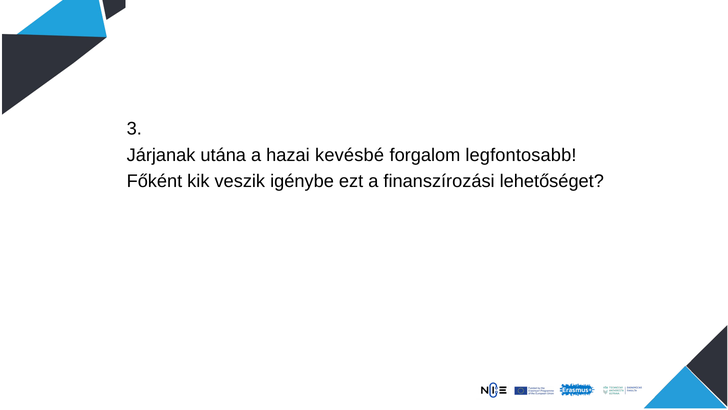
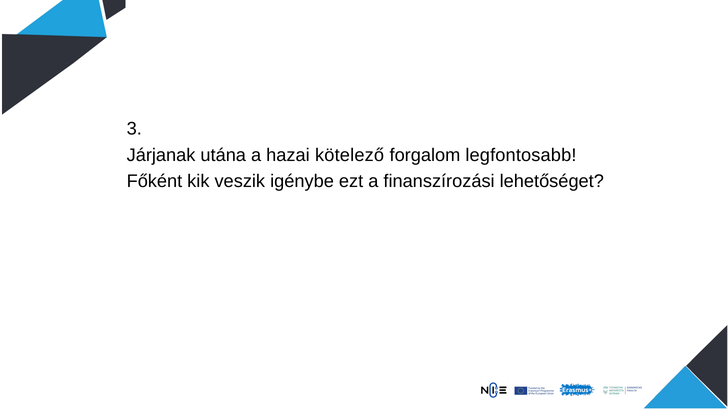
kevésbé: kevésbé -> kötelező (350, 155)
